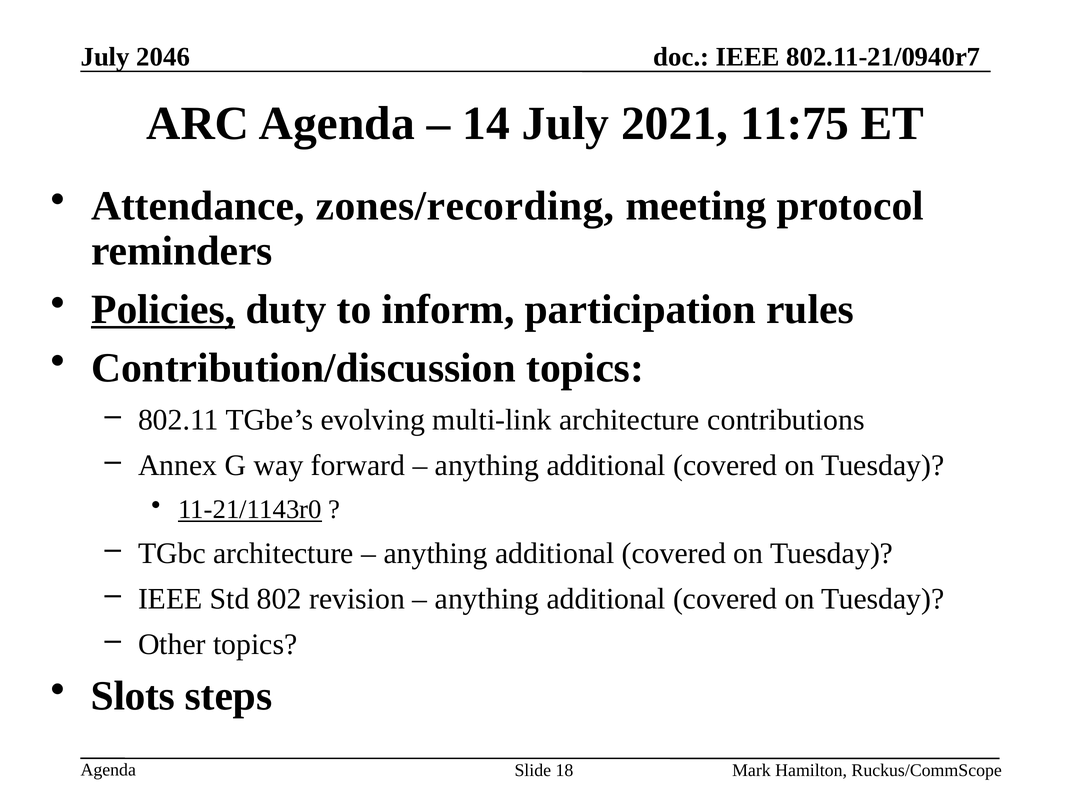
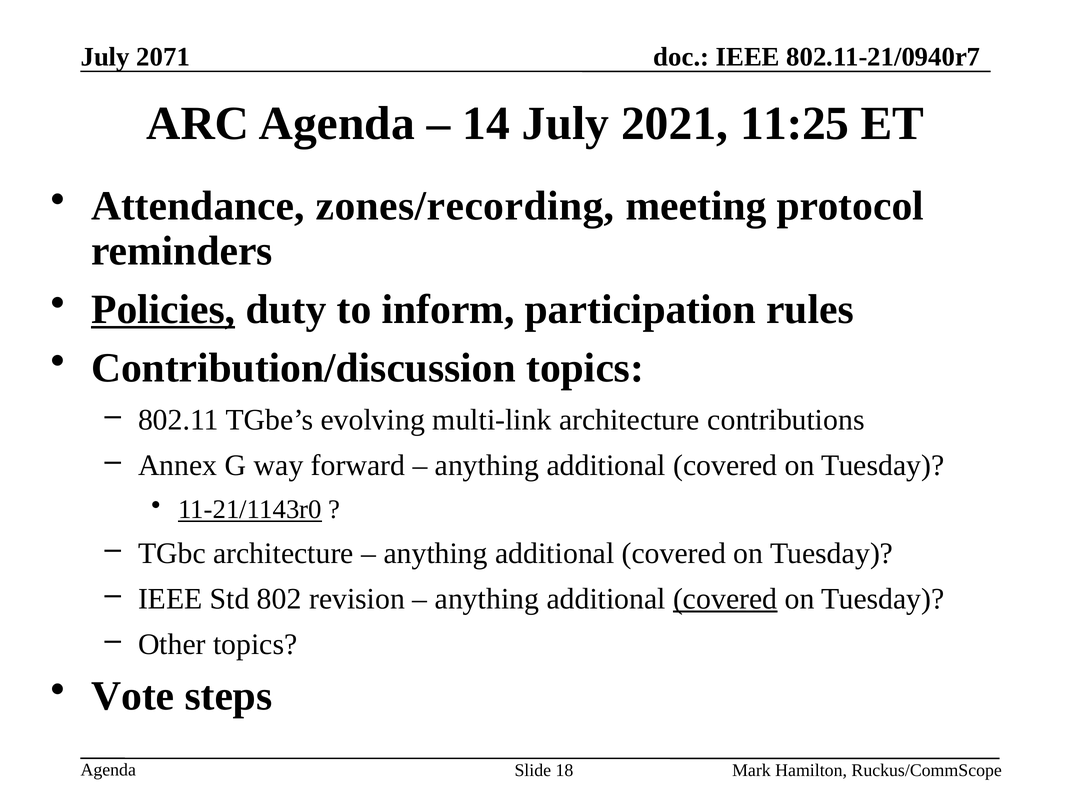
2046: 2046 -> 2071 (163, 57)
11:75: 11:75 -> 11:25 (795, 124)
covered underline: none -> present (725, 599)
Slots: Slots -> Vote (133, 696)
